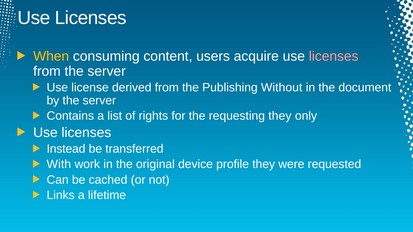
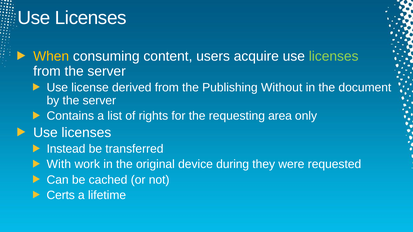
licenses colour: pink -> light green (334, 56)
requesting they: they -> area (280, 116)
profile: profile -> during (233, 165)
Links: Links -> Certs (61, 195)
